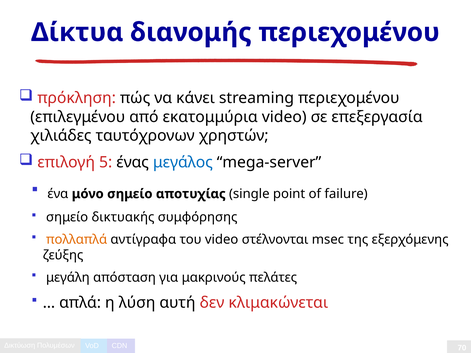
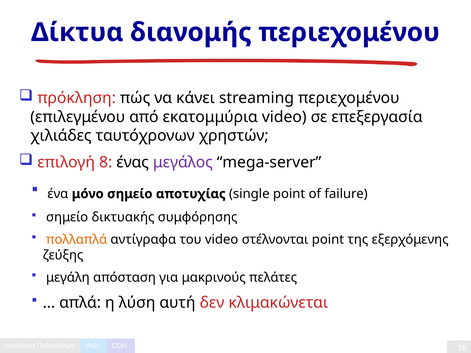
5: 5 -> 8 (106, 163)
μεγάλος colour: blue -> purple (183, 163)
στέλνονται msec: msec -> point (328, 240)
